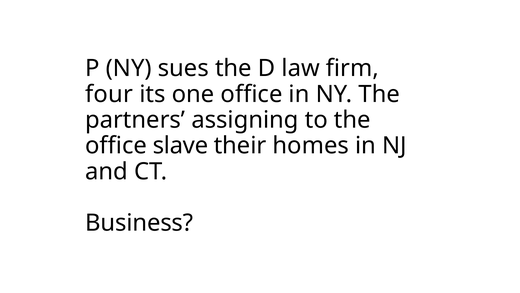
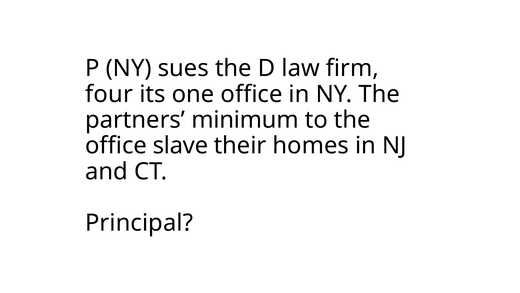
assigning: assigning -> minimum (245, 120)
Business: Business -> Principal (139, 223)
